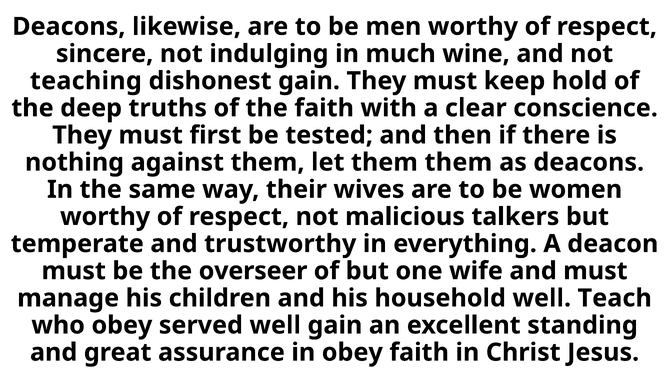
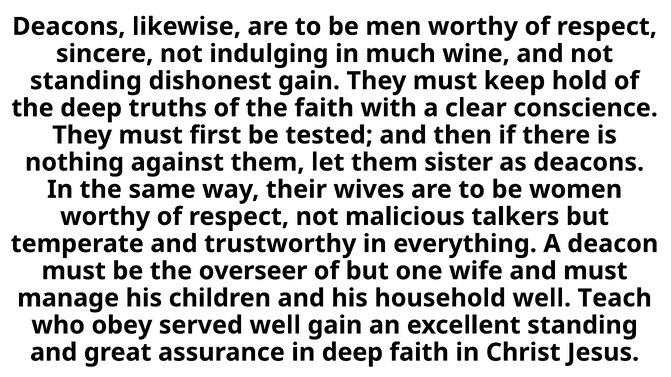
teaching: teaching -> standing (86, 81)
them them: them -> sister (459, 163)
in obey: obey -> deep (352, 353)
